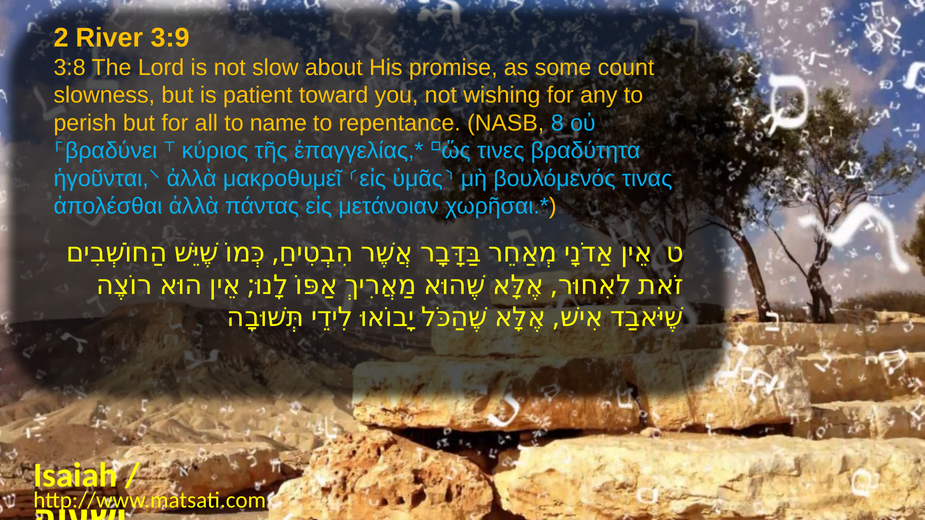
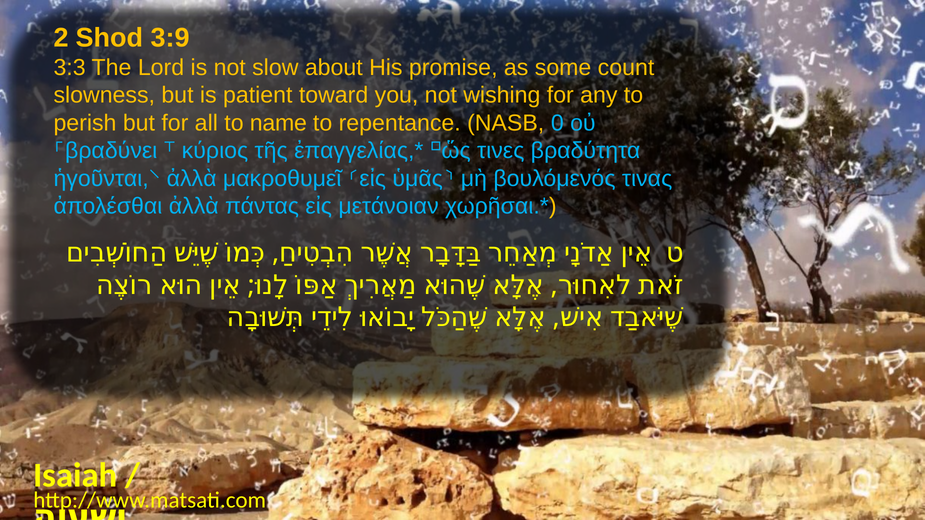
River: River -> Shod (110, 38)
3:8: 3:8 -> 3:3 (70, 68)
8: 8 -> 0 (557, 123)
